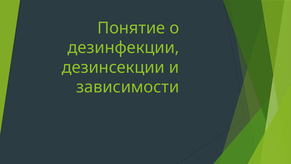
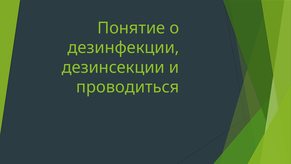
зависимости: зависимости -> проводиться (128, 87)
